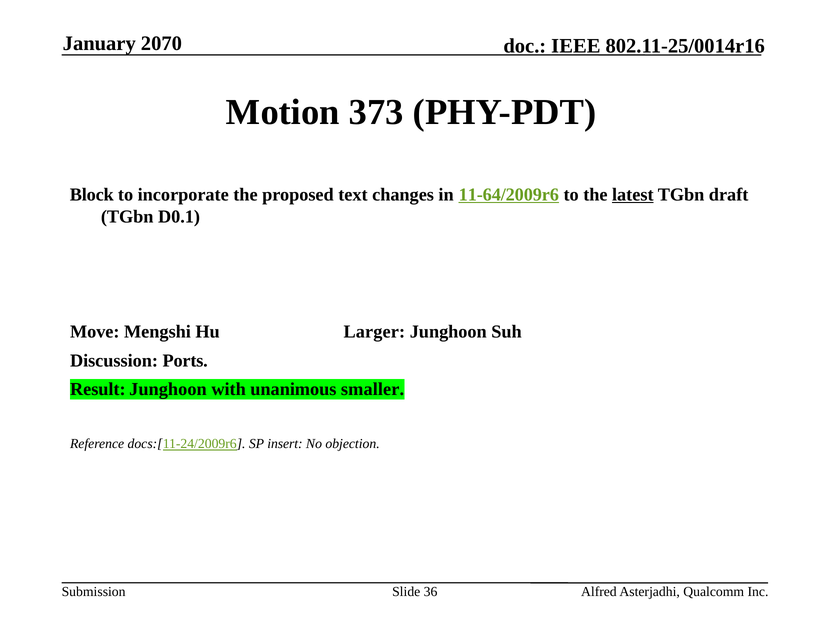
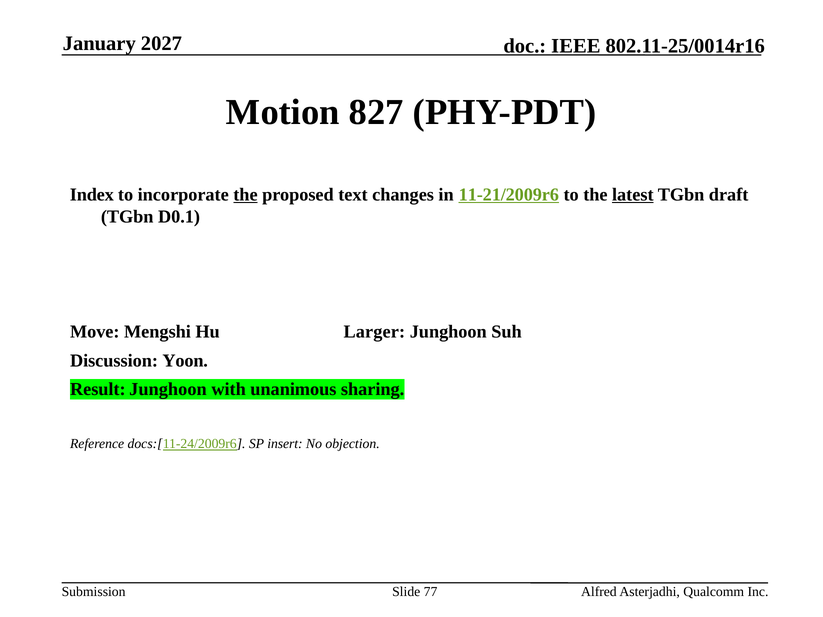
2070: 2070 -> 2027 (161, 44)
373: 373 -> 827 (376, 112)
Block: Block -> Index (92, 195)
the underline: none -> present (245, 195)
11-64/2009r6: 11-64/2009r6 -> 11-21/2009r6 (509, 195)
Ports: Ports -> Yoon (185, 361)
smaller: smaller -> sharing (373, 389)
36: 36 -> 77 (431, 592)
